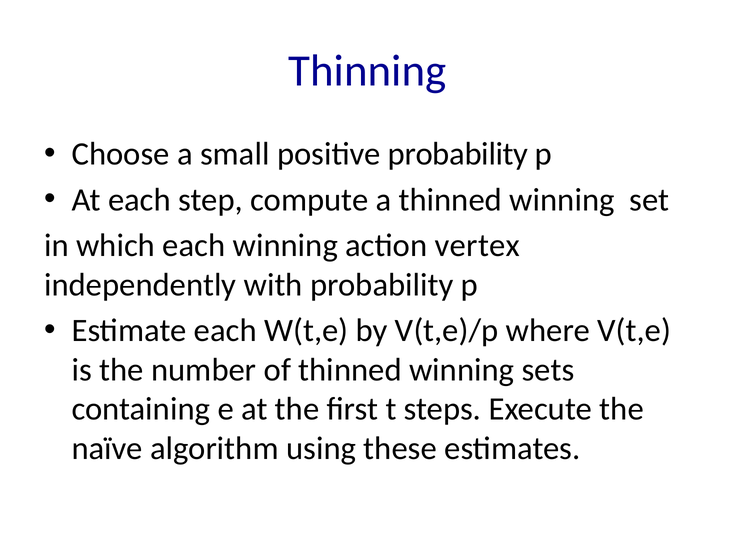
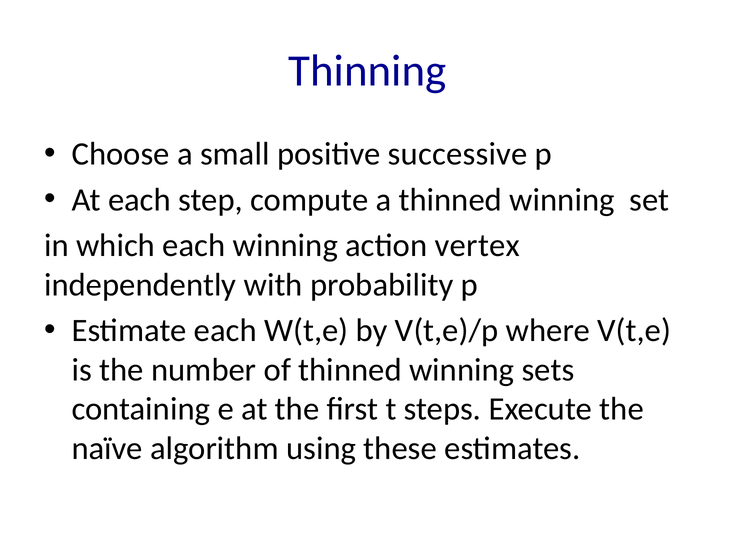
positive probability: probability -> successive (458, 154)
